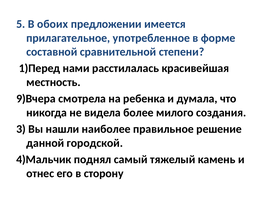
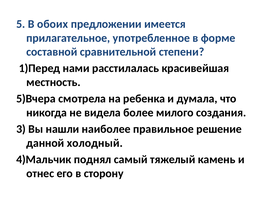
9)Вчера: 9)Вчера -> 5)Вчера (36, 98)
городской: городской -> холодный (95, 143)
